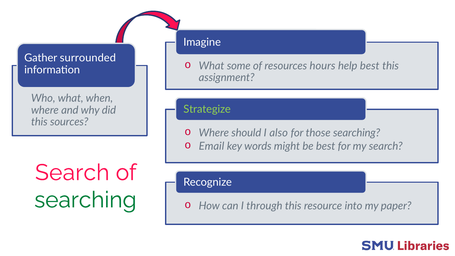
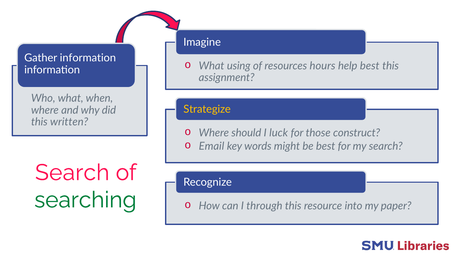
Gather surrounded: surrounded -> information (88, 58)
some: some -> using (239, 66)
Strategize colour: light green -> yellow (207, 109)
sources: sources -> written (69, 122)
also: also -> luck (279, 133)
those searching: searching -> construct (357, 133)
